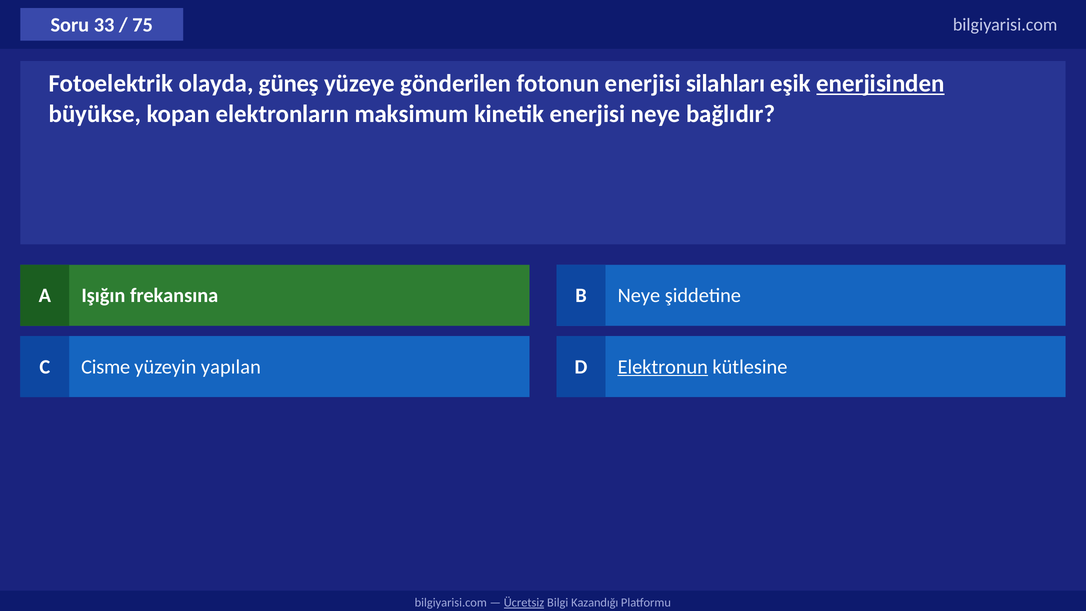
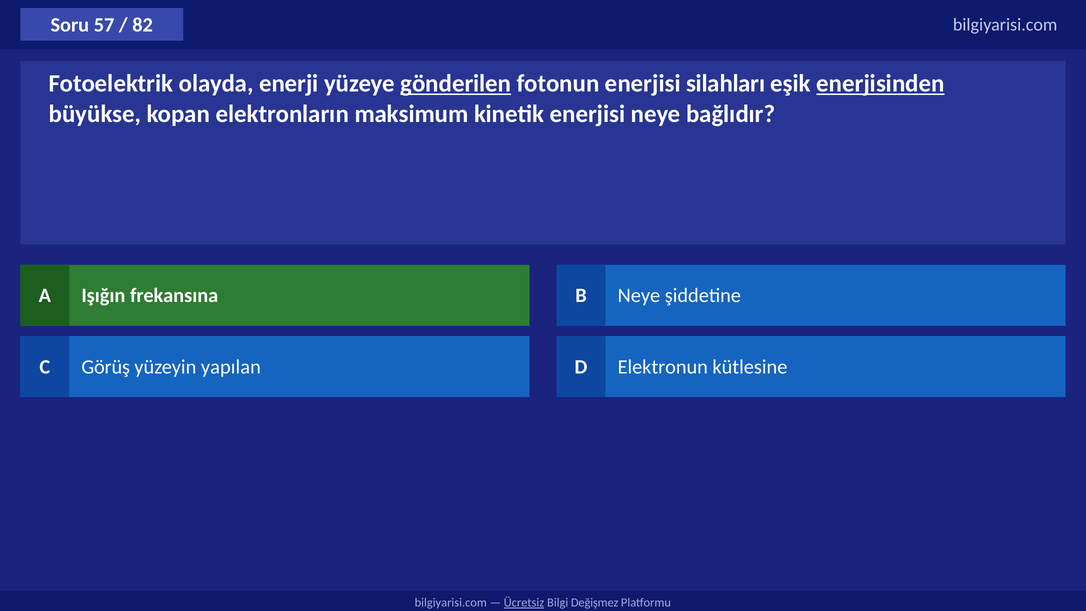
33: 33 -> 57 (104, 25)
75: 75 -> 82 (143, 25)
güneş: güneş -> enerji (289, 84)
gönderilen underline: none -> present (456, 84)
Cisme: Cisme -> Görüş (106, 367)
Elektronun underline: present -> none (663, 367)
Kazandığı: Kazandığı -> Değişmez (595, 602)
